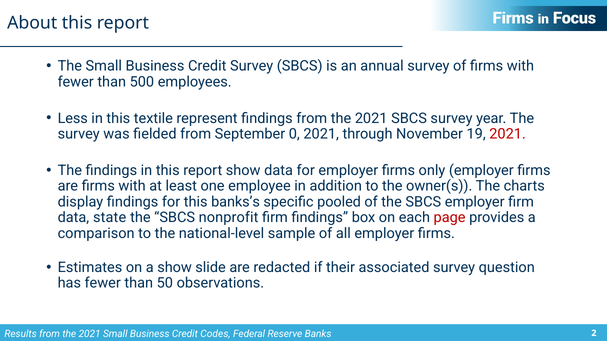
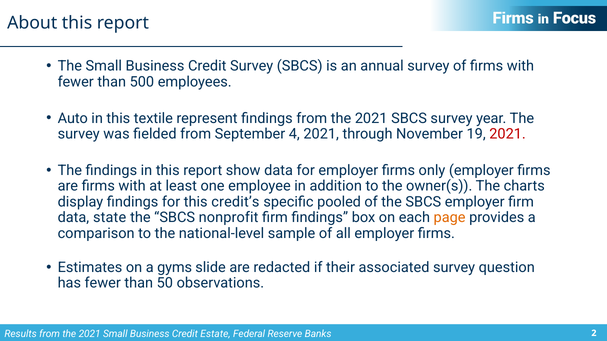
Less: Less -> Auto (73, 118)
0: 0 -> 4 (294, 134)
banks’s: banks’s -> credit’s (235, 202)
page colour: red -> orange (450, 218)
a show: show -> gyms (175, 268)
Codes: Codes -> Estate (215, 334)
